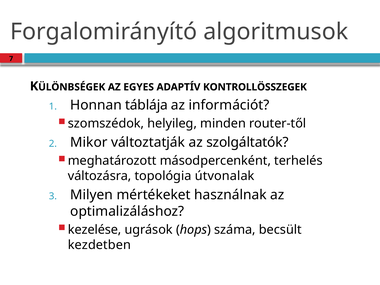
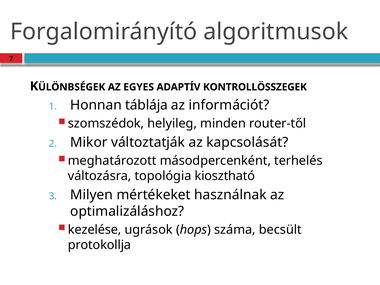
szolgáltatók: szolgáltatók -> kapcsolását (247, 142)
útvonalak: útvonalak -> kiosztható (225, 176)
kezdetben: kezdetben -> protokollja (99, 245)
